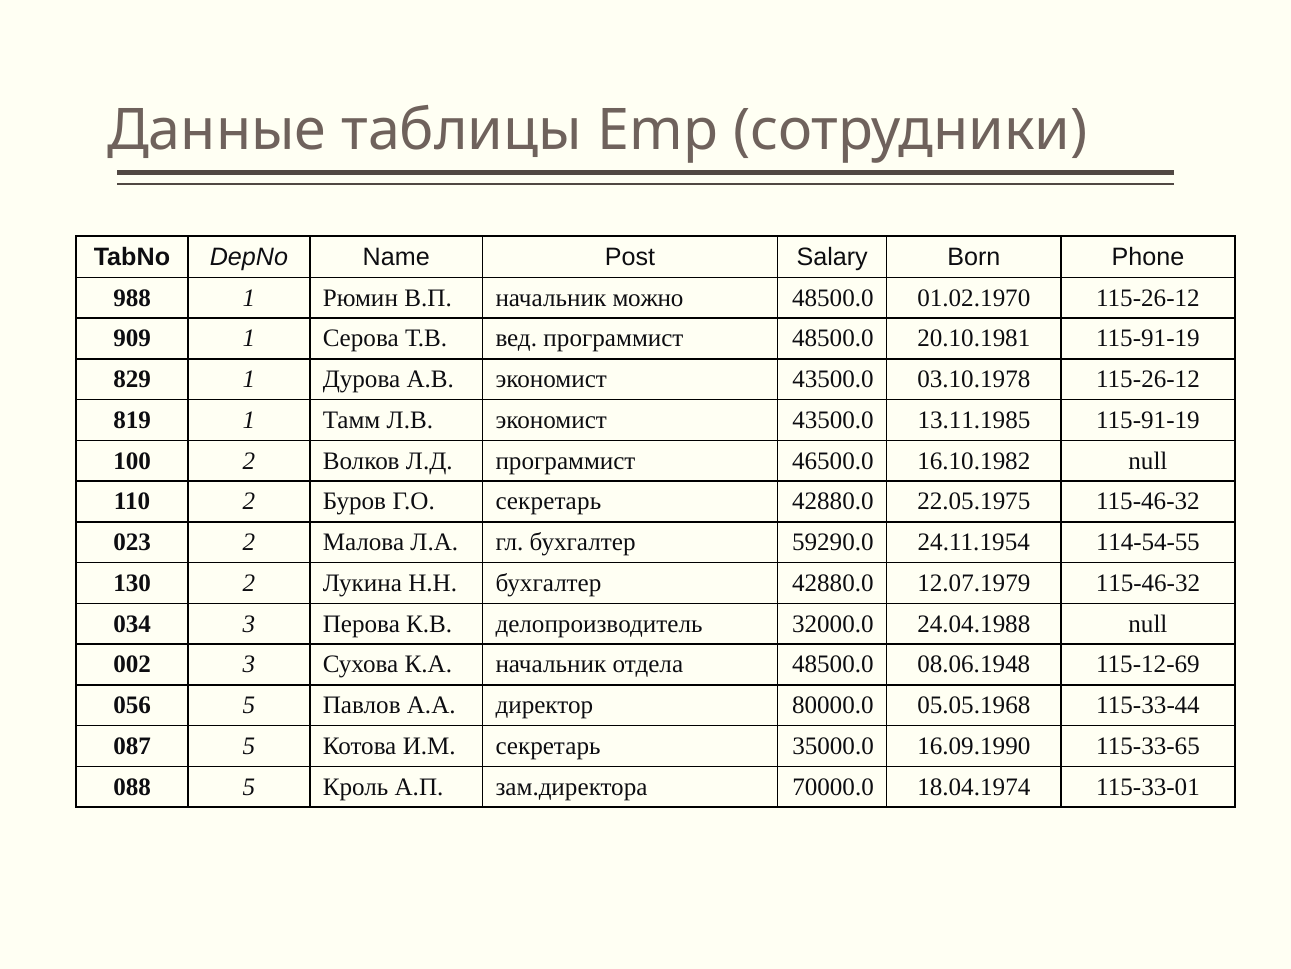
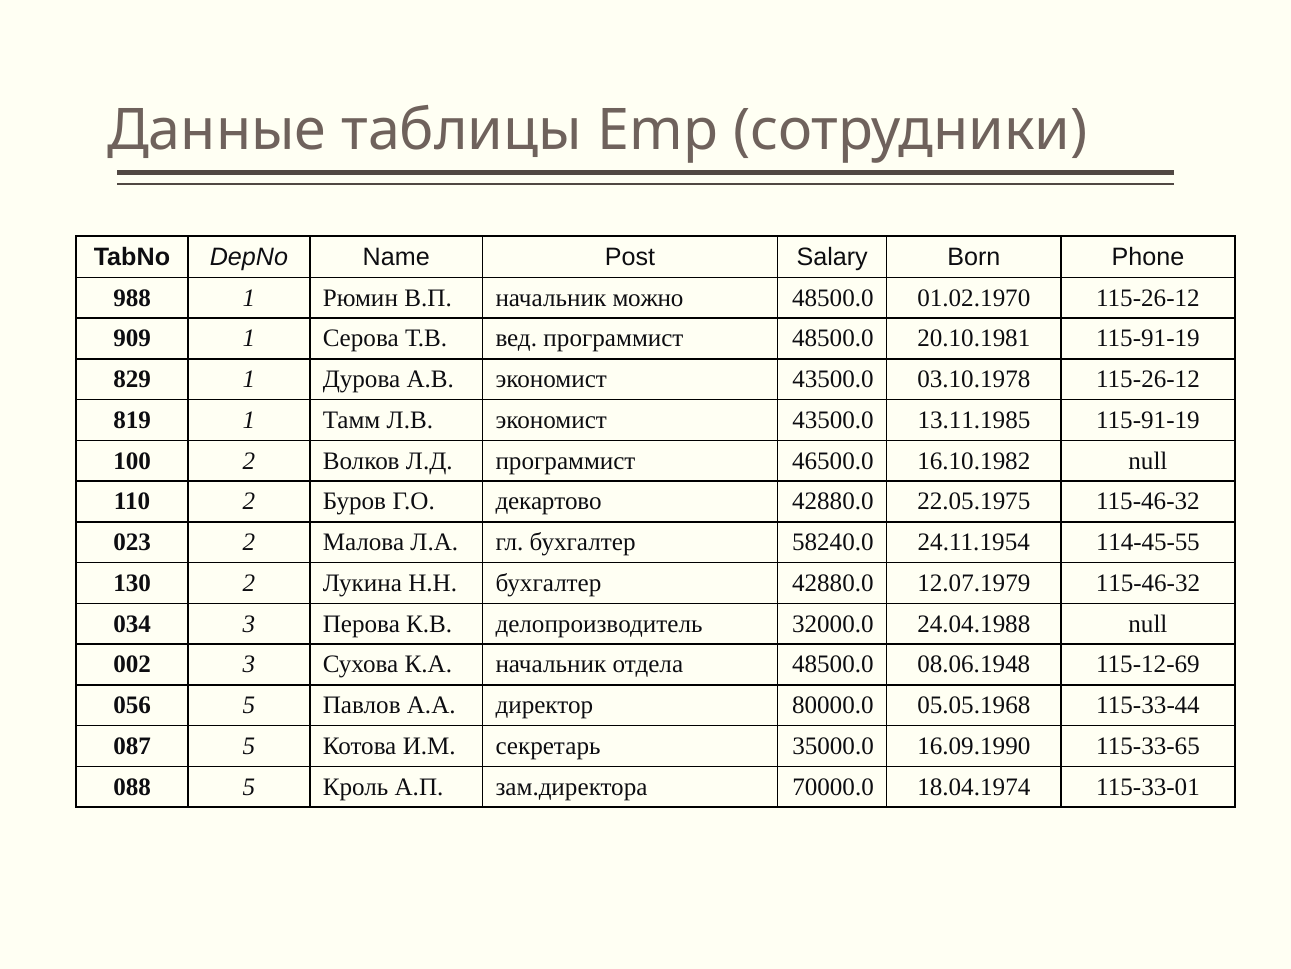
Г.О секретарь: секретарь -> декартово (549, 501)
59290.0: 59290.0 -> 58240.0 (833, 542)
114-54-55: 114-54-55 -> 114-45-55 (1148, 542)
